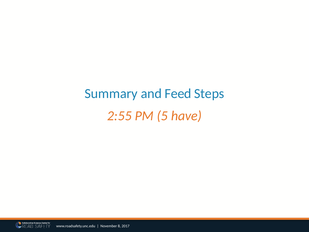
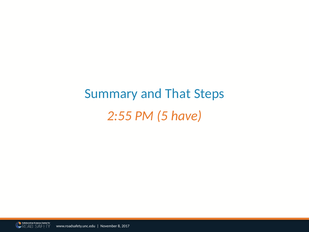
Feed: Feed -> That (178, 93)
